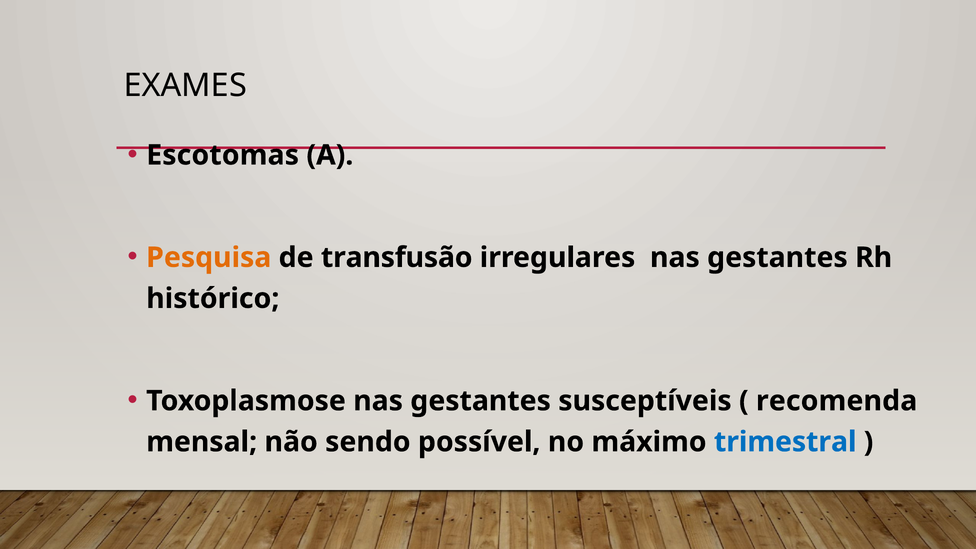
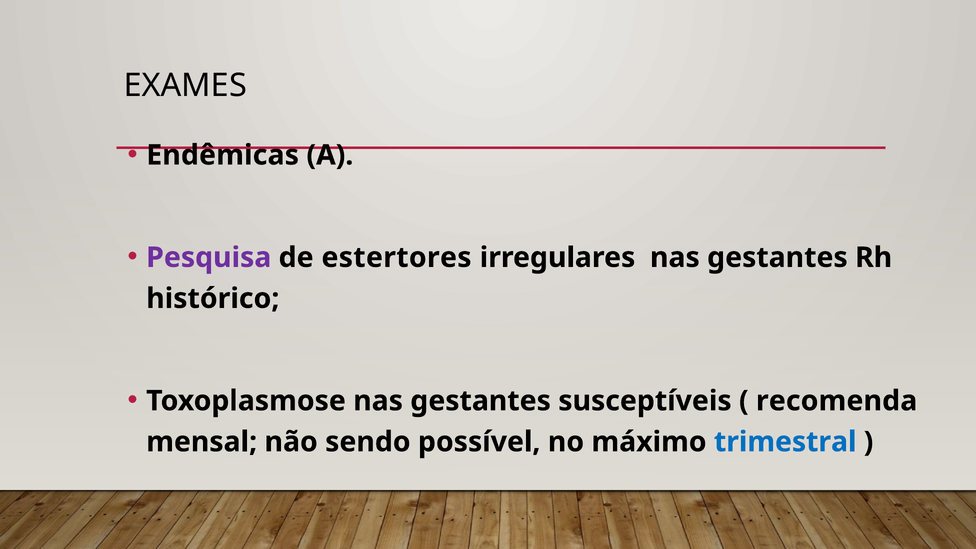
Escotomas: Escotomas -> Endêmicas (223, 155)
Pesquisa colour: orange -> purple (209, 258)
transfusão: transfusão -> estertores (396, 258)
